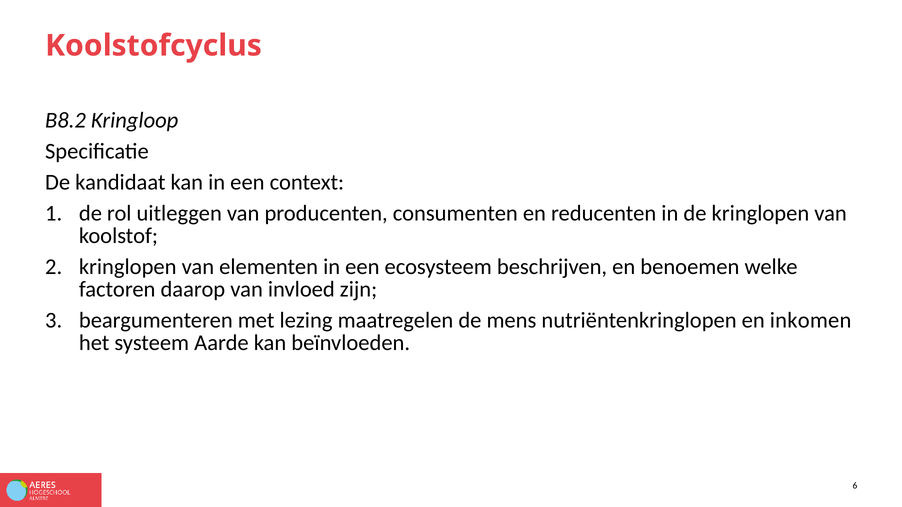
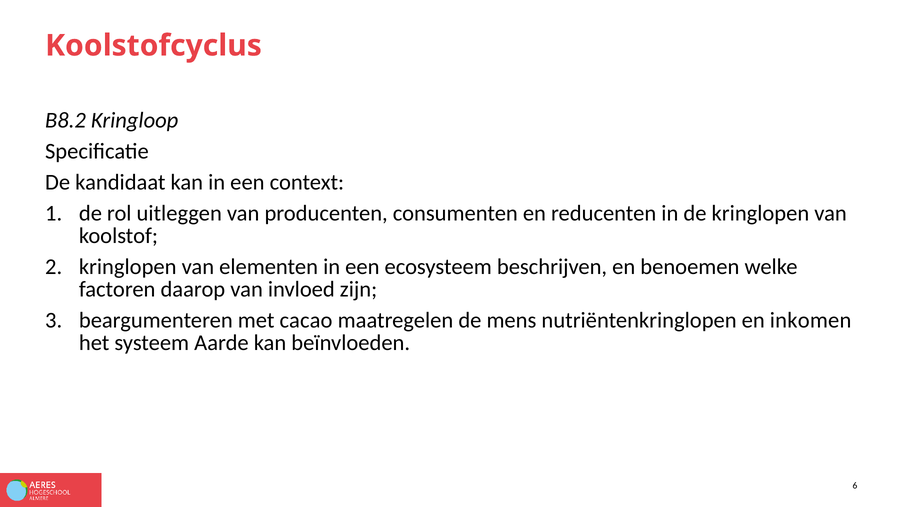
lezing: lezing -> cacao (306, 321)
